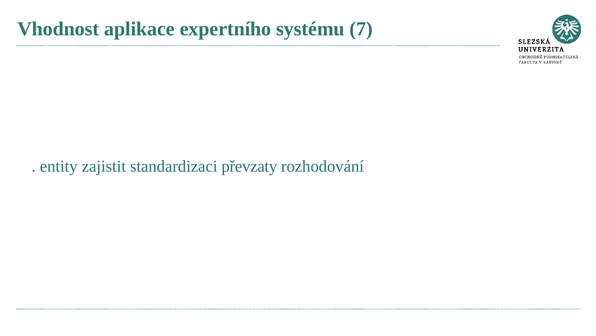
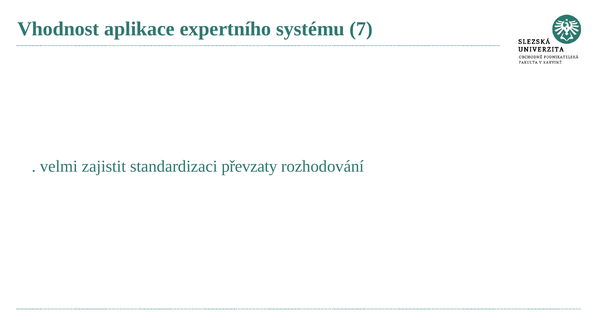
entity: entity -> velmi (59, 166)
